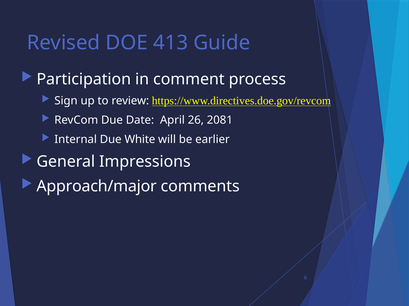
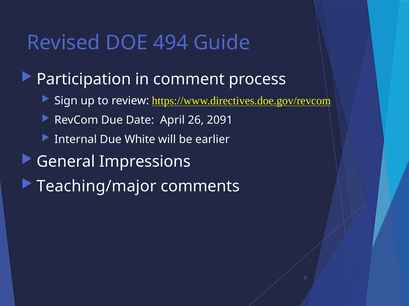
413: 413 -> 494 (171, 43)
2081: 2081 -> 2091 (220, 120)
Approach/major: Approach/major -> Teaching/major (96, 187)
